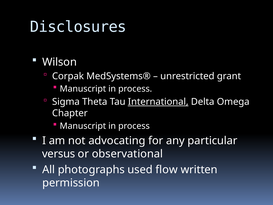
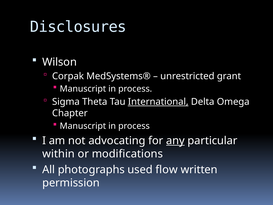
any underline: none -> present (175, 140)
versus: versus -> within (59, 154)
observational: observational -> modifications (127, 154)
